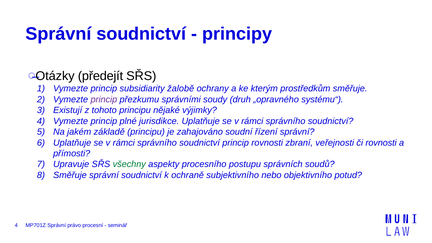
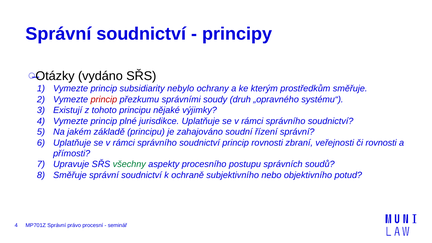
předejít: předejít -> vydáno (100, 76)
žalobě: žalobě -> nebylo (181, 89)
princip colour: purple -> red (104, 99)
